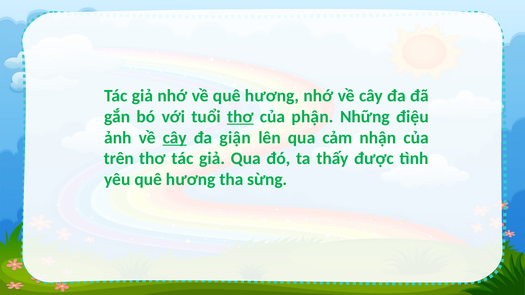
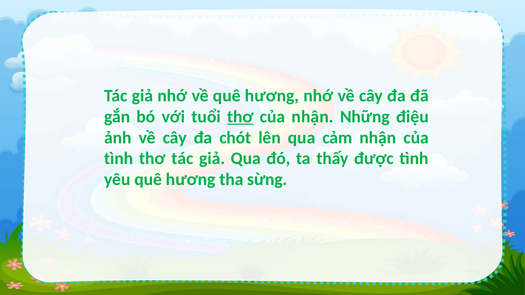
của phận: phận -> nhận (313, 117)
cây underline: present -> none (175, 138)
giận: giận -> chót (235, 138)
trên: trên -> tình (119, 159)
